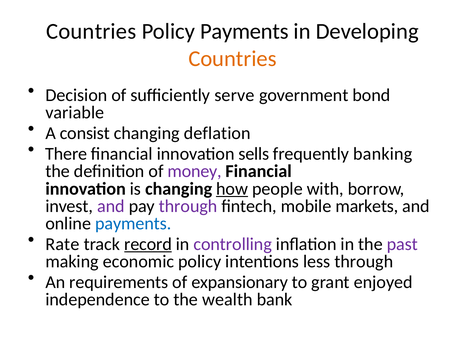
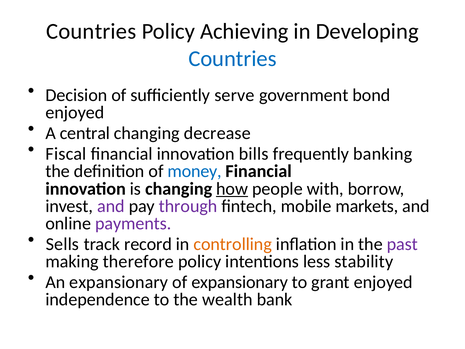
Policy Payments: Payments -> Achieving (244, 31)
Countries colour: orange -> blue (232, 59)
variable: variable -> enjoyed (75, 112)
consist: consist -> central (85, 133)
deflation: deflation -> decrease (217, 133)
There: There -> Fiscal (66, 154)
sells: sells -> bills (254, 154)
money colour: purple -> blue (195, 171)
payments colour: blue -> purple (133, 223)
Rate: Rate -> Sells (62, 244)
record underline: present -> none (148, 244)
controlling colour: purple -> orange (233, 244)
economic: economic -> therefore (138, 261)
less through: through -> stability (364, 261)
An requirements: requirements -> expansionary (119, 282)
